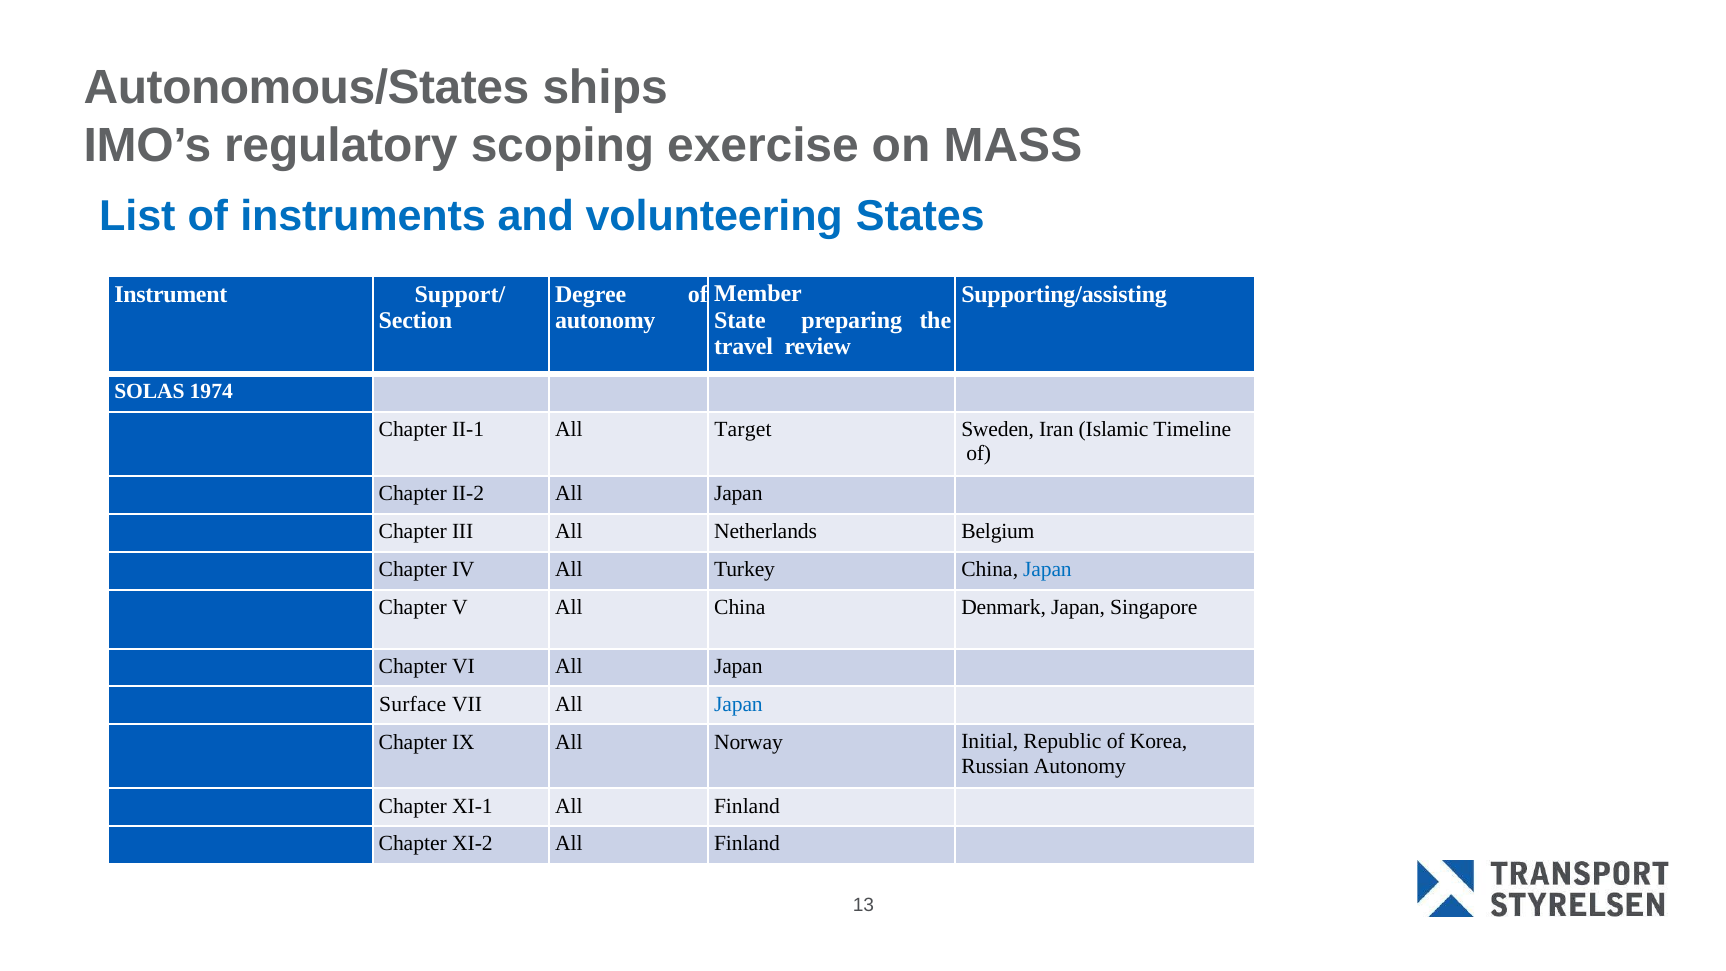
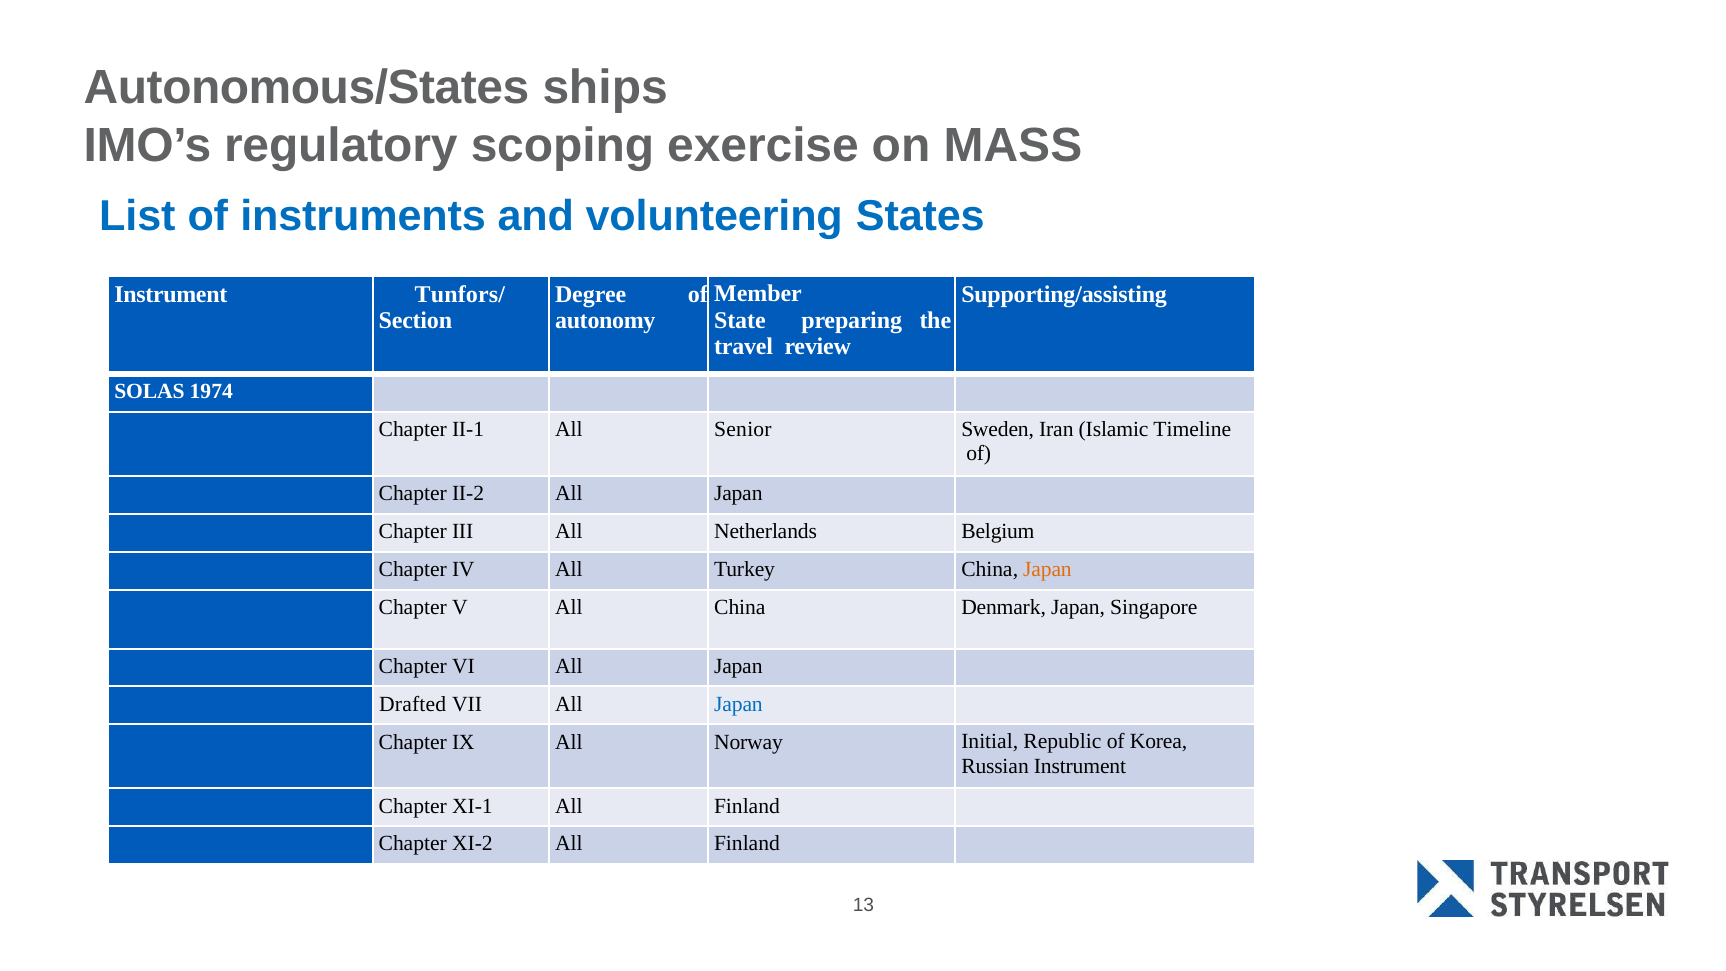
Support/: Support/ -> Tunfors/ (460, 294)
Target: Target -> Senior (743, 430)
Japan colour: blue -> orange (1047, 569)
Surface: Surface -> Drafted (413, 704)
Russian Autonomy: Autonomy -> Instrument (1080, 766)
